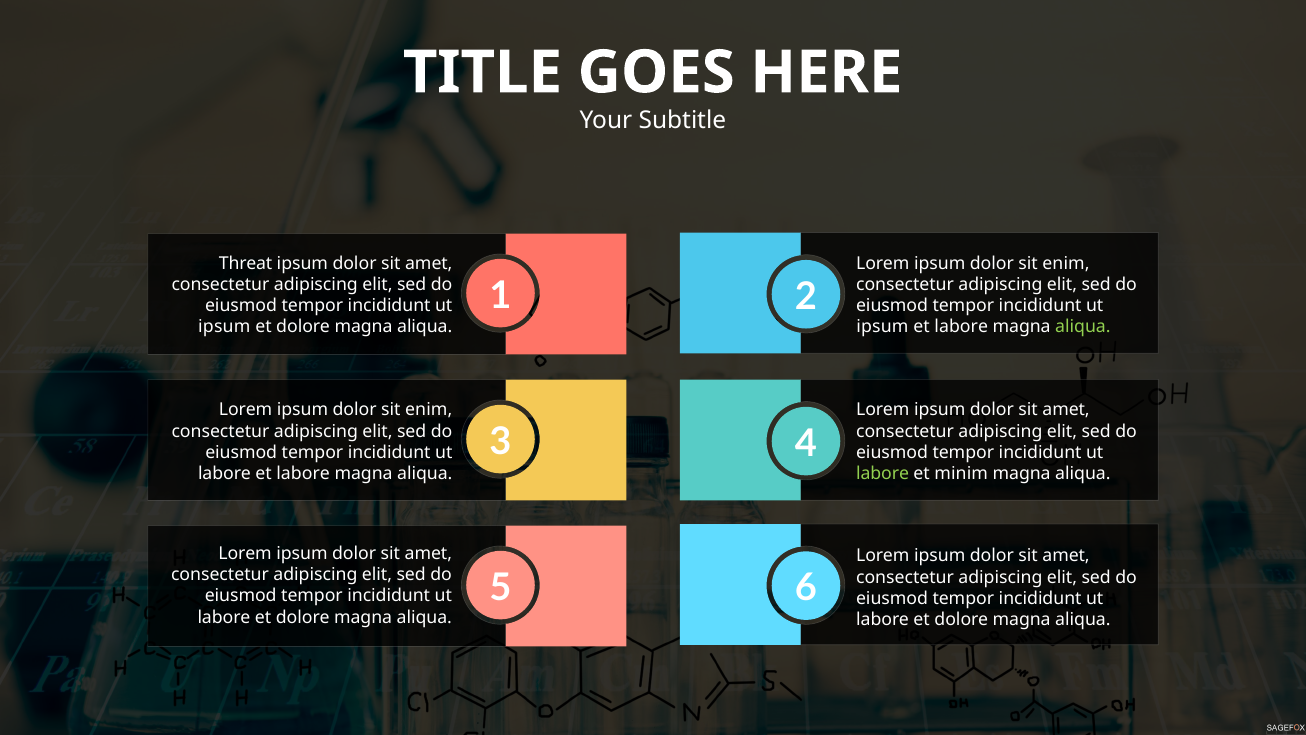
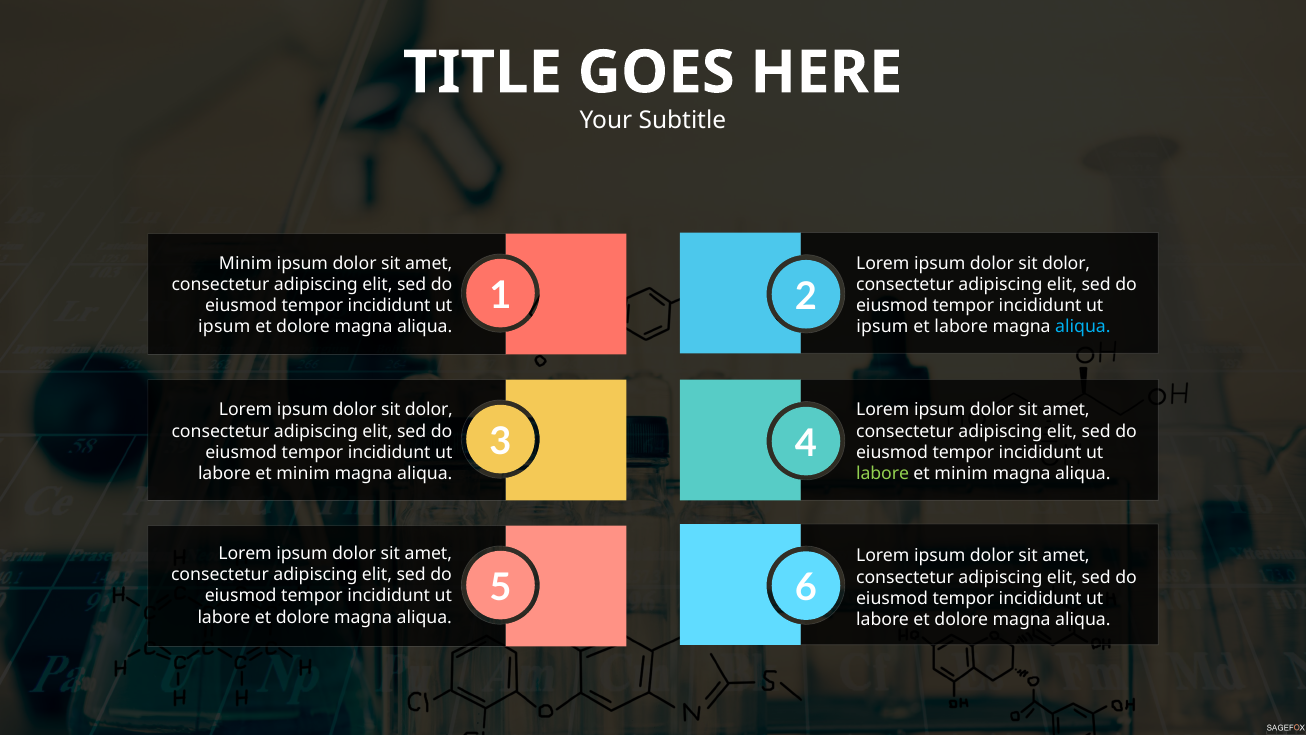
Threat: Threat -> Minim (245, 263)
enim: enim -> dolor (1066, 263)
aliqua colour: light green -> light blue (1083, 327)
enim: enim -> dolor (429, 410)
labore: labore -> minim (303, 474)
